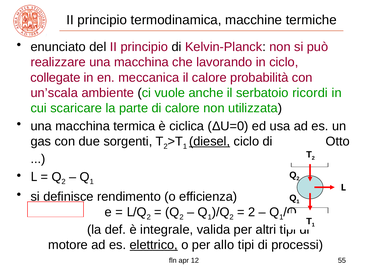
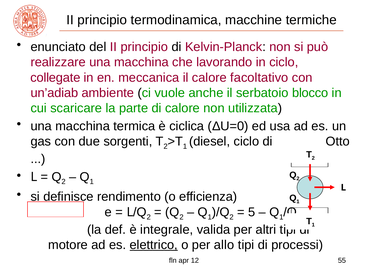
probabilità: probabilità -> facoltativo (259, 78)
un’scala: un’scala -> un’adiab (54, 93)
ricordi: ricordi -> blocco (310, 93)
diesel underline: present -> none (210, 141)
2: 2 -> 5 (252, 212)
